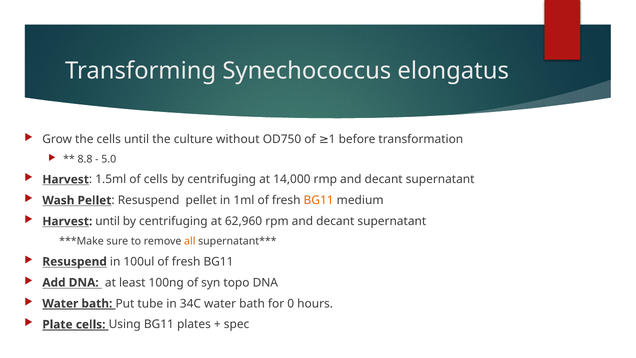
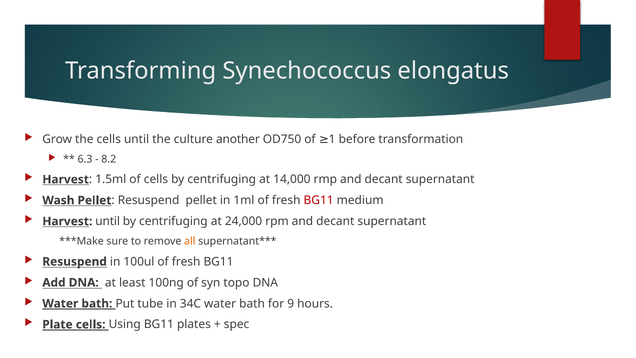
without: without -> another (238, 139)
8.8: 8.8 -> 6.3 (85, 159)
5.0: 5.0 -> 8.2 (109, 159)
BG11 colour: orange -> red (319, 200)
62,960: 62,960 -> 24,000 (244, 221)
0: 0 -> 9 (291, 303)
